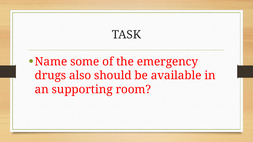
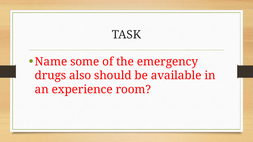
supporting: supporting -> experience (82, 90)
